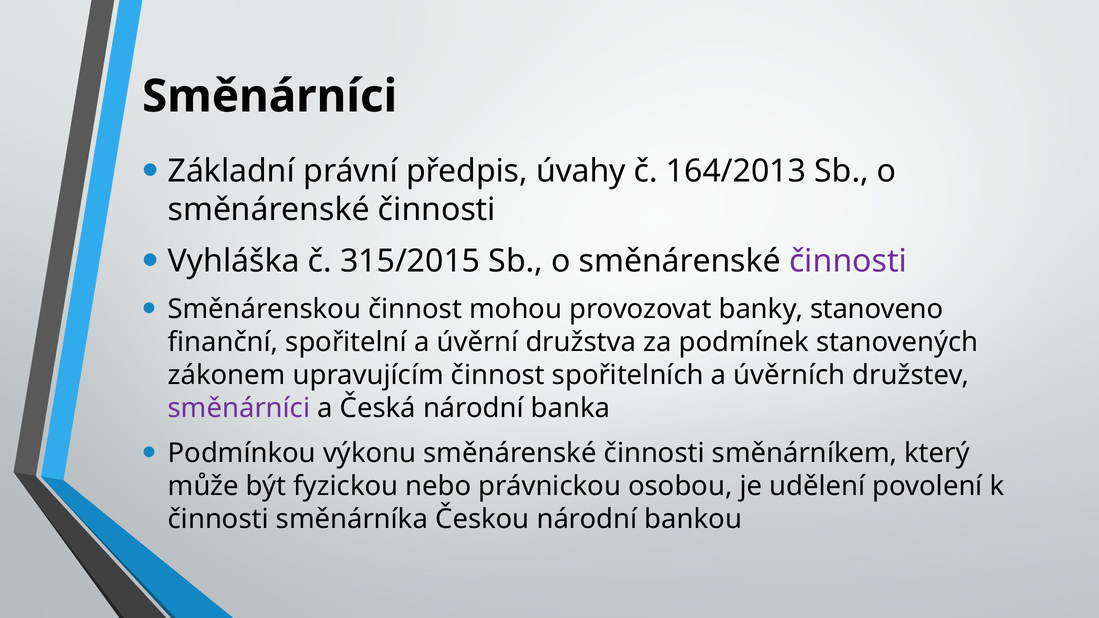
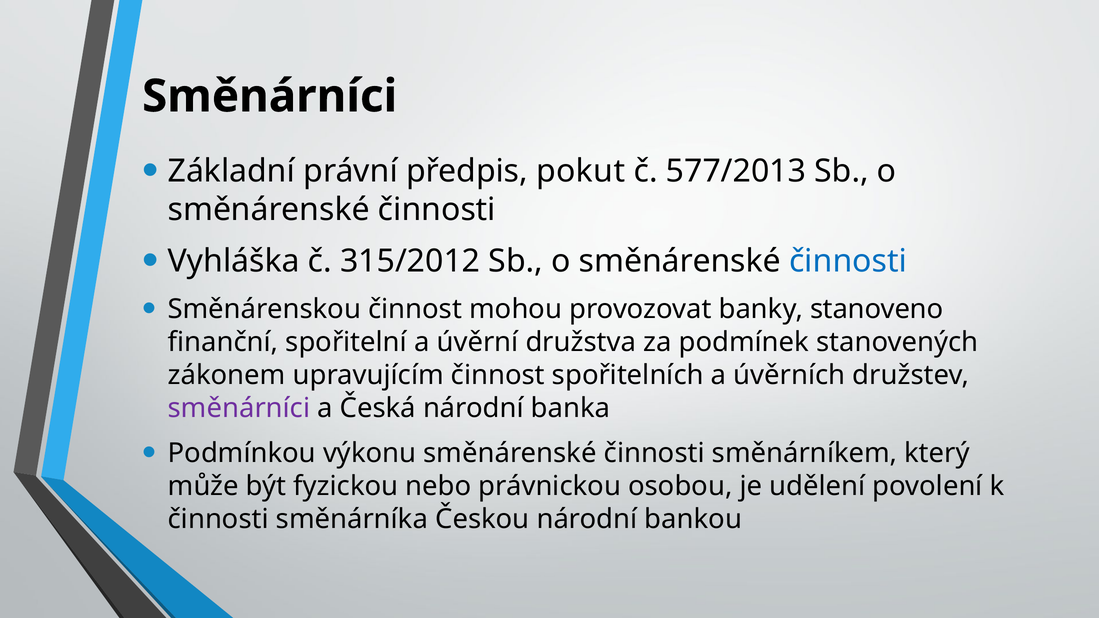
úvahy: úvahy -> pokut (581, 171)
164/2013: 164/2013 -> 577/2013 (736, 171)
315/2015: 315/2015 -> 315/2012 (410, 261)
činnosti colour: purple -> blue (848, 261)
